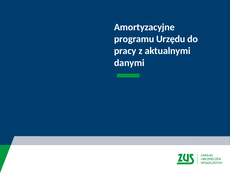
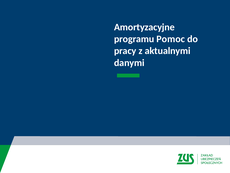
Urzędu: Urzędu -> Pomoc (171, 39)
